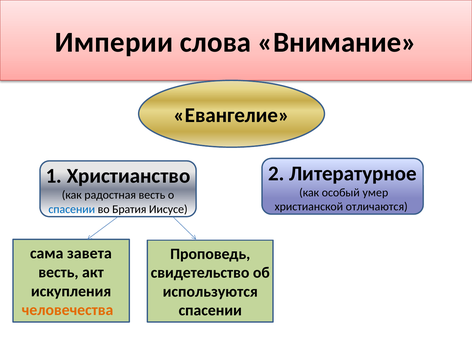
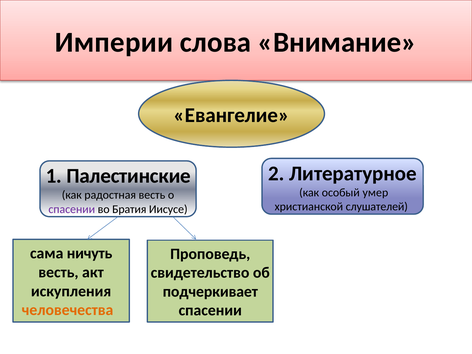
Христианство: Христианство -> Палестинские (129, 176)
отличаются: отличаются -> слушателей (377, 207)
спасении colour: blue -> purple (72, 209)
завета: завета -> ничуть (90, 253)
используются: используются -> подчеркивает (210, 292)
